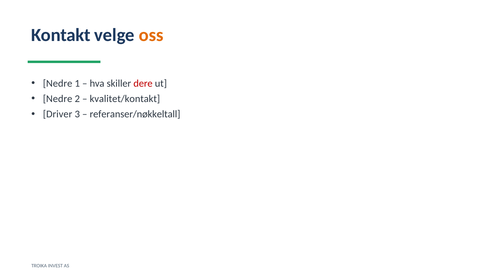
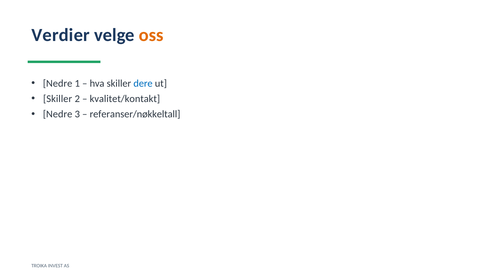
Kontakt: Kontakt -> Verdier (61, 35)
dere colour: red -> blue (143, 83)
Nedre: Nedre -> Skiller (58, 99)
Driver: Driver -> Nedre (58, 114)
